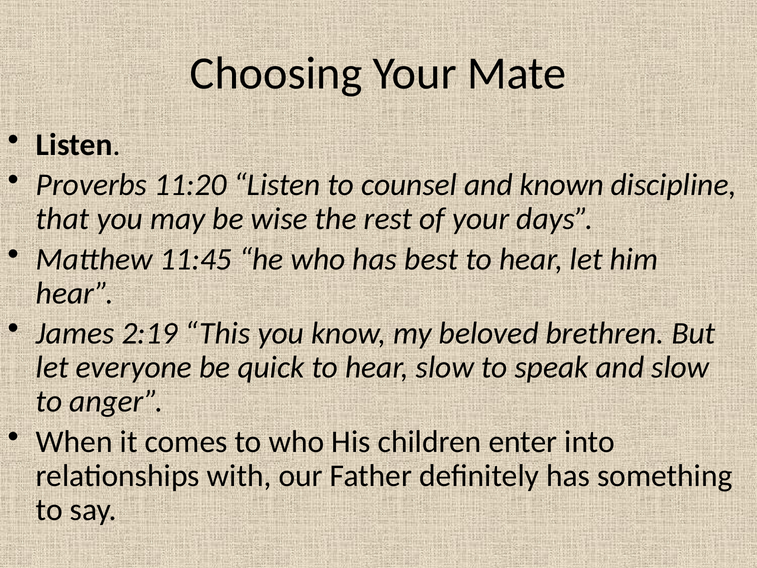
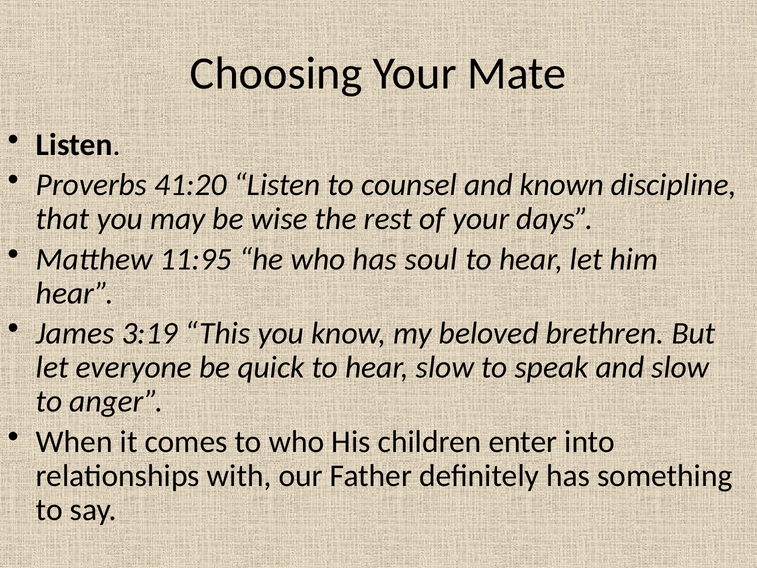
11:20: 11:20 -> 41:20 (190, 185)
11:45: 11:45 -> 11:95 (196, 259)
best: best -> soul (431, 259)
2:19: 2:19 -> 3:19 (150, 333)
